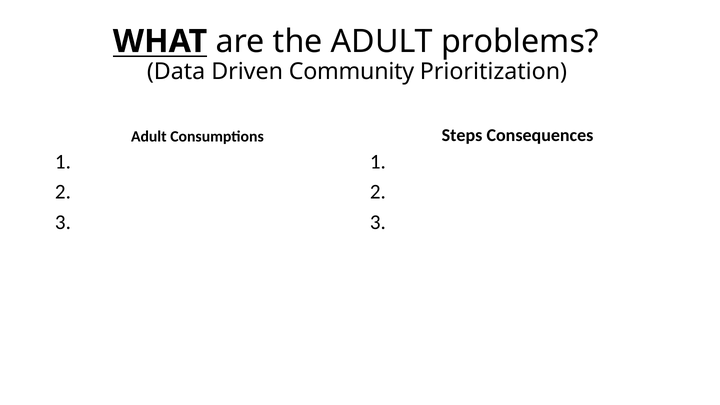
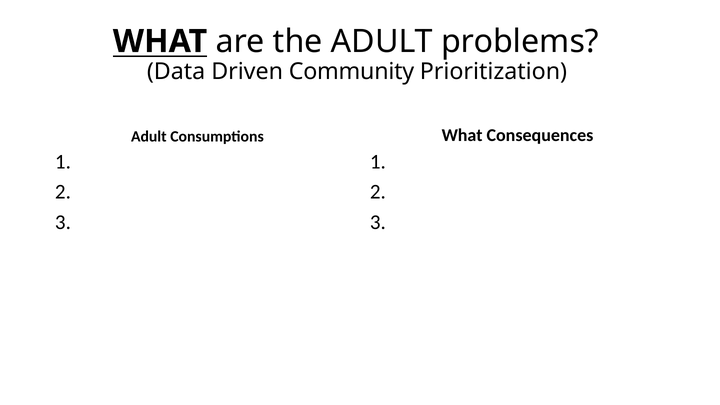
Steps: Steps -> What (462, 135)
